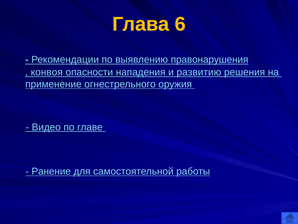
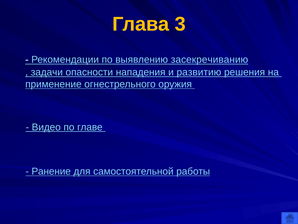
6: 6 -> 3 (180, 24)
правонарушения: правонарушения -> засекречиванию (209, 60)
конвоя: конвоя -> задачи (47, 72)
